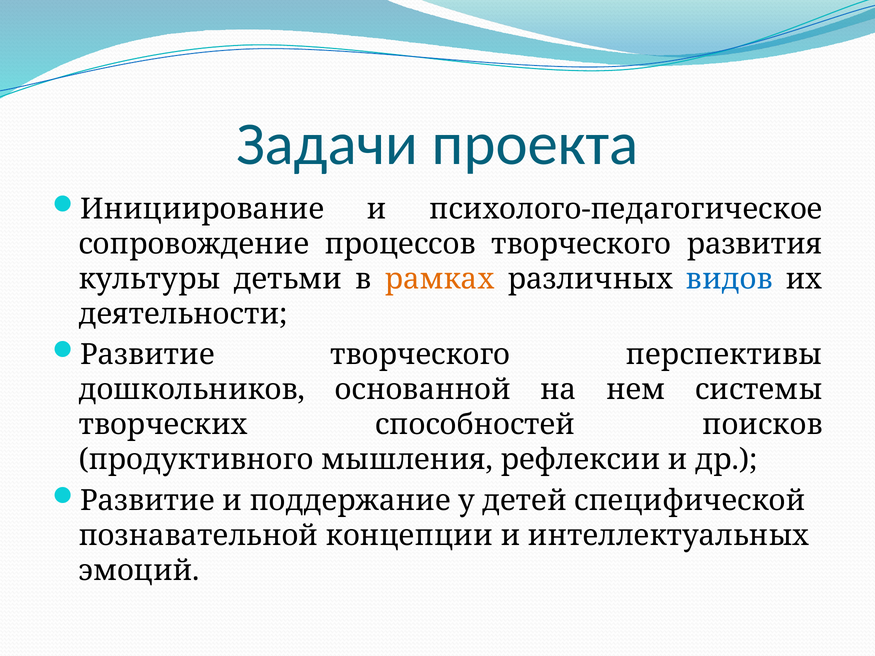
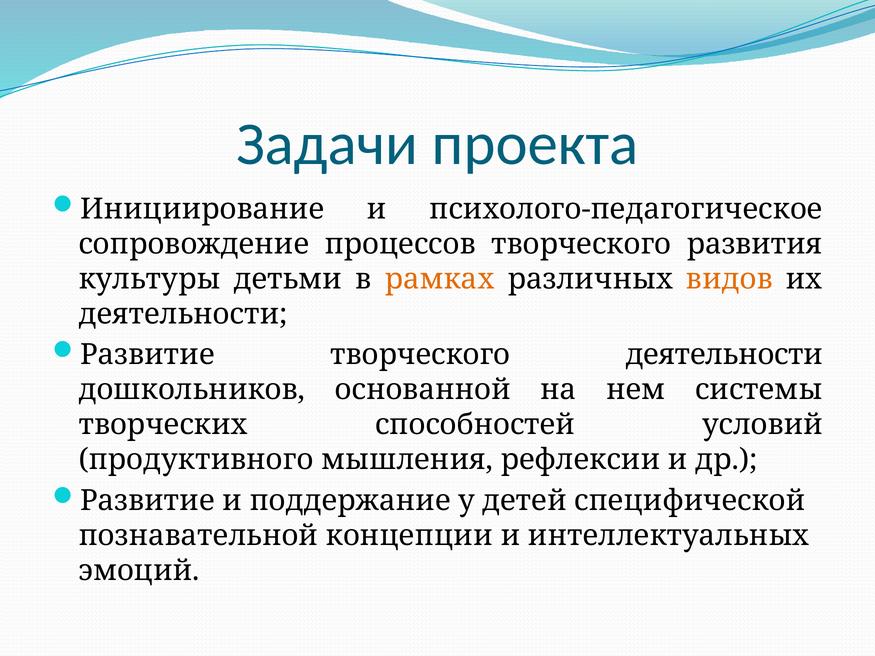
видов colour: blue -> orange (729, 279)
творческого перспективы: перспективы -> деятельности (724, 355)
поисков: поисков -> условий (763, 425)
